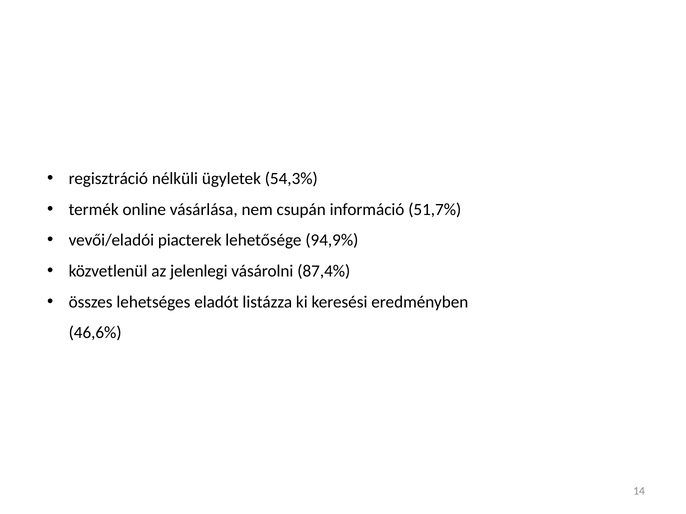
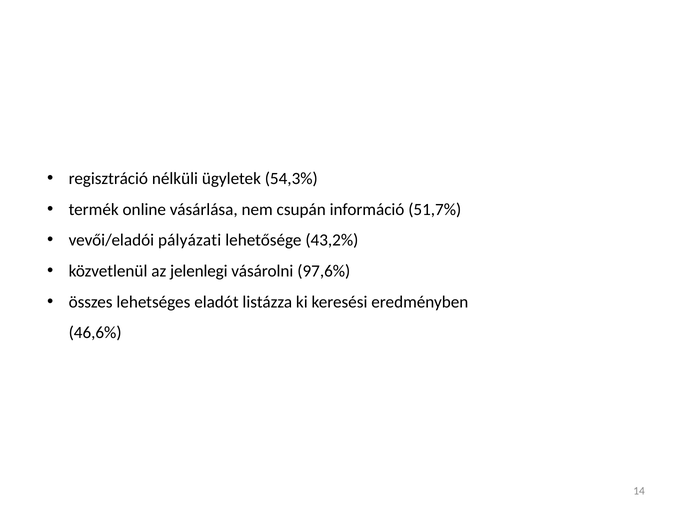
piacterek: piacterek -> pályázati (190, 240)
94,9%: 94,9% -> 43,2% (332, 240)
87,4%: 87,4% -> 97,6% (324, 271)
